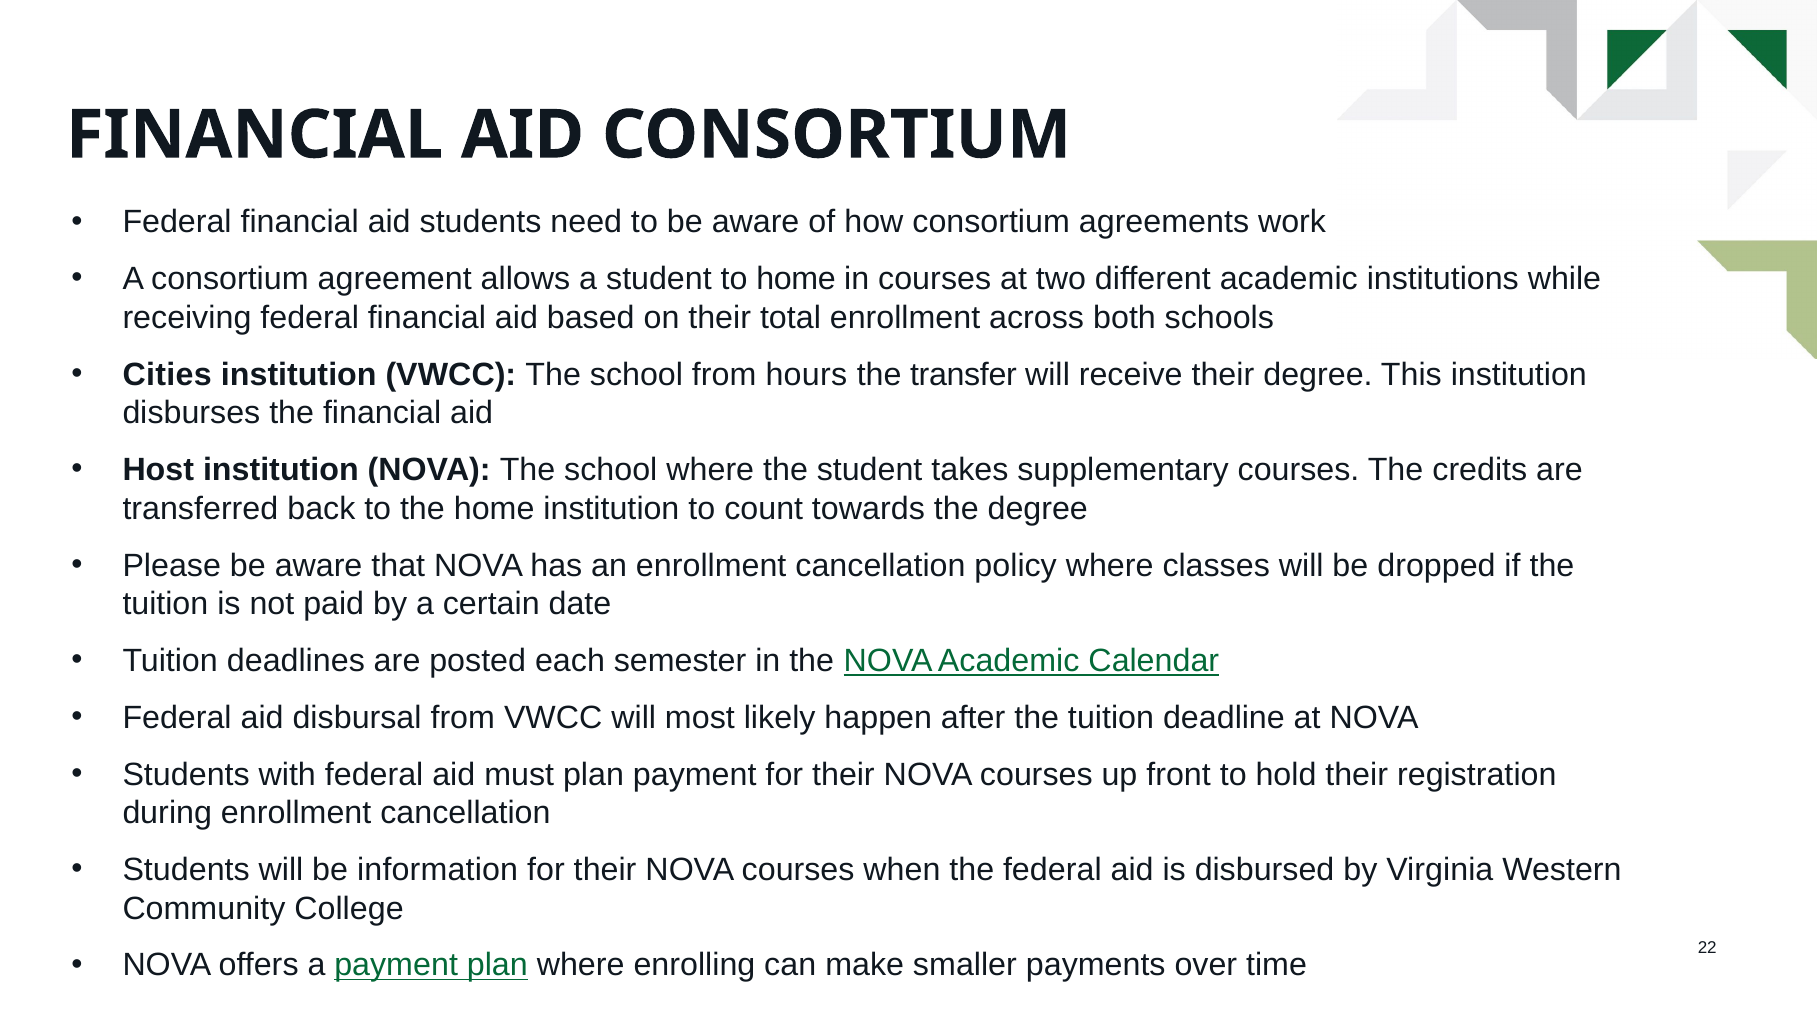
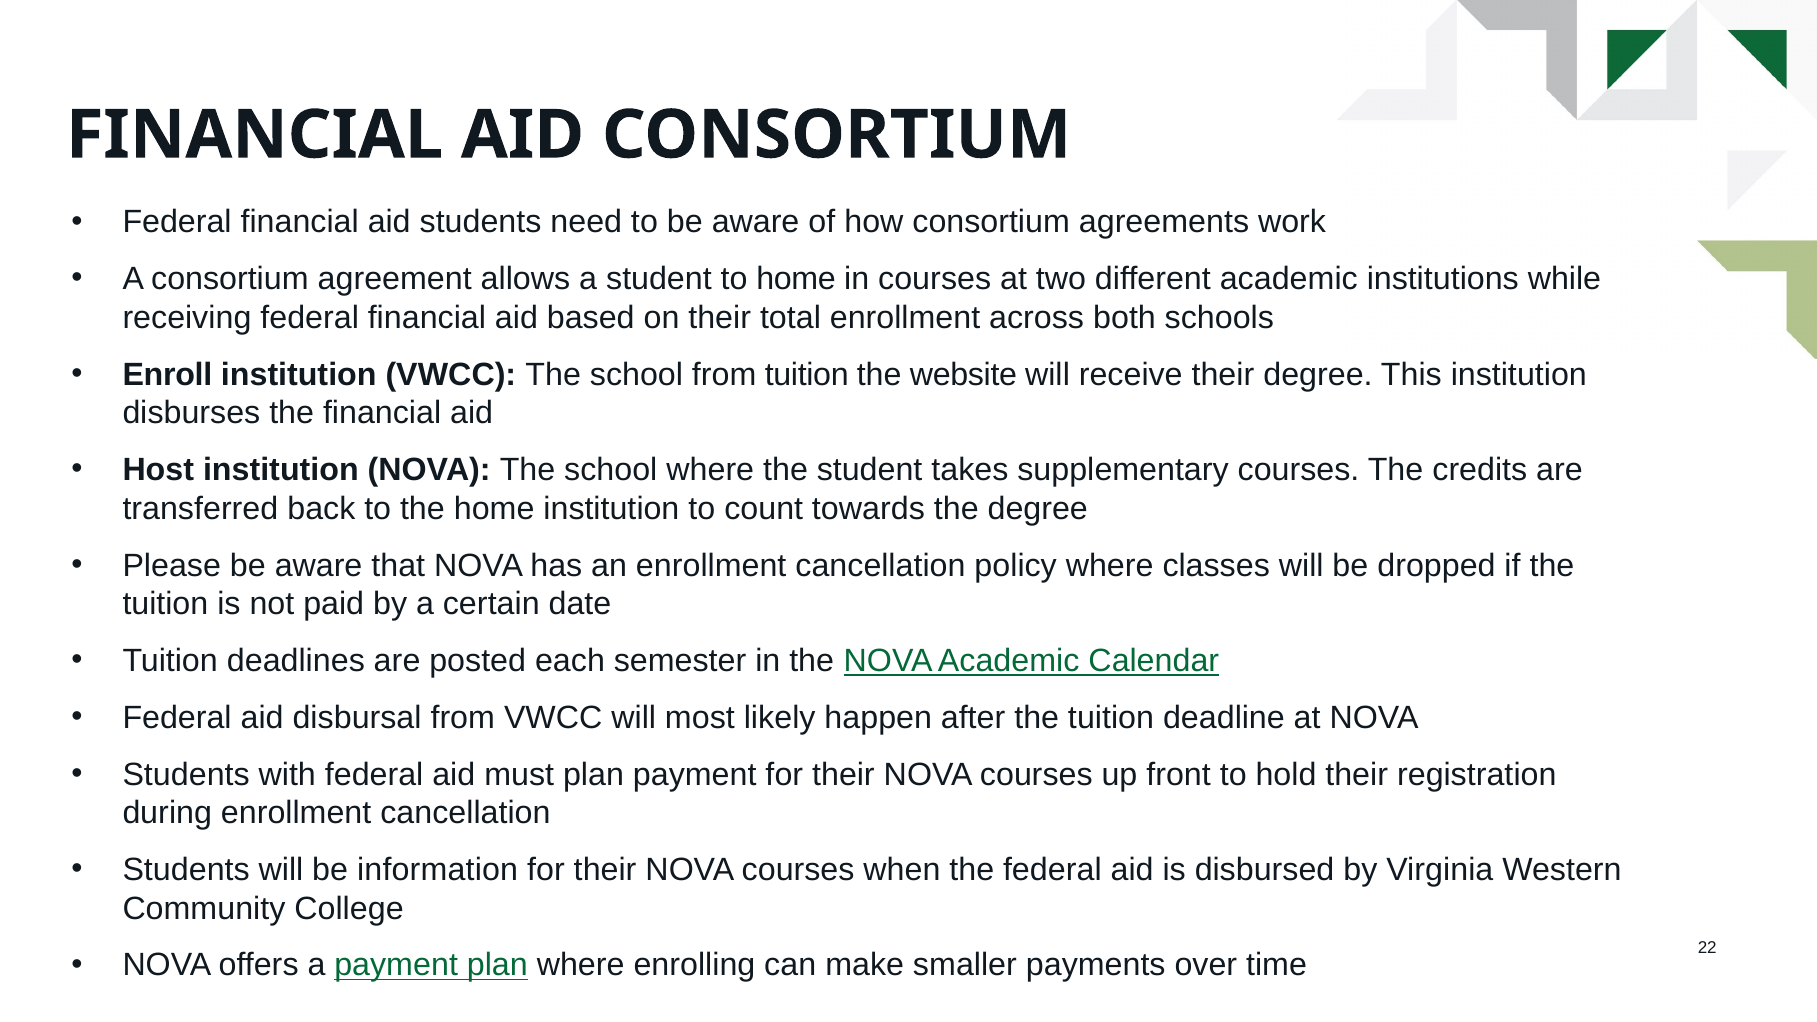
Cities: Cities -> Enroll (167, 375)
from hours: hours -> tuition (807, 375)
transfer: transfer -> website (963, 375)
